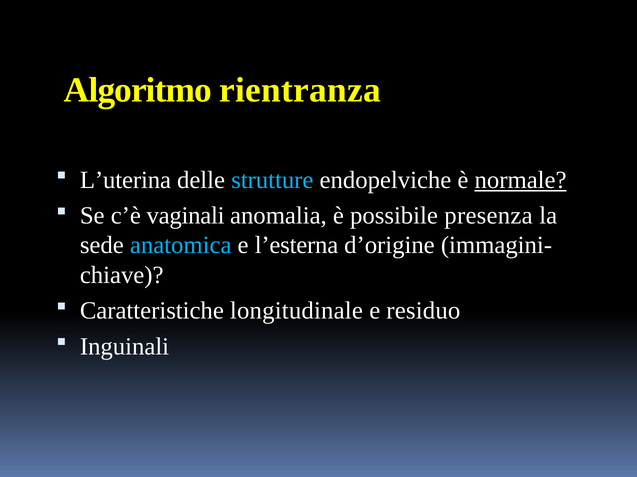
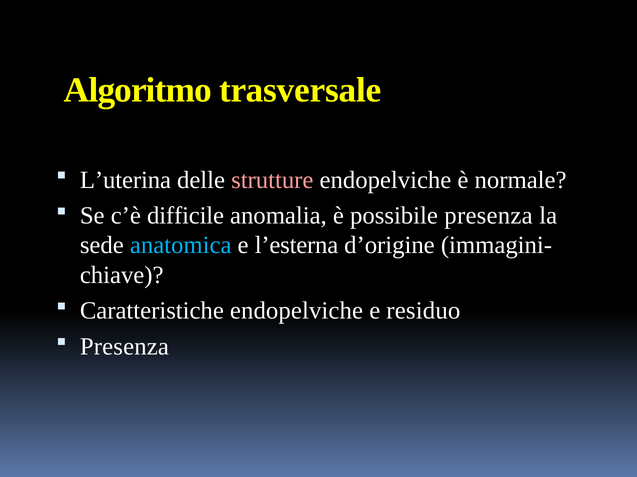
rientranza: rientranza -> trasversale (300, 90)
strutture colour: light blue -> pink (272, 180)
normale underline: present -> none (521, 180)
vaginali: vaginali -> difficile (186, 216)
Caratteristiche longitudinale: longitudinale -> endopelviche (296, 311)
Inguinali: Inguinali -> Presenza (124, 347)
